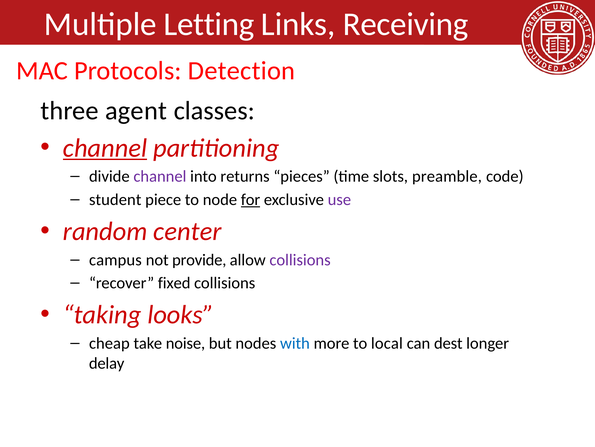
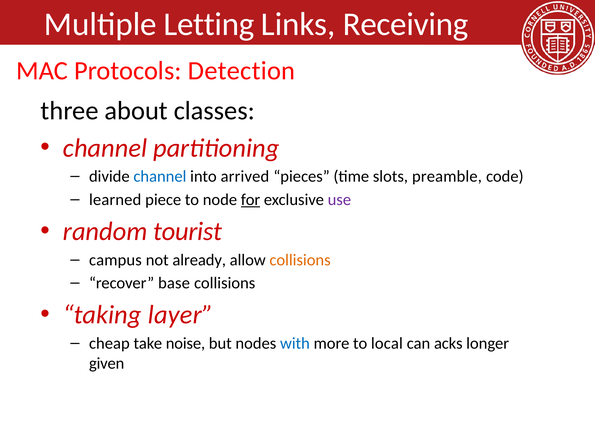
agent: agent -> about (136, 111)
channel underline: present -> none (105, 148)
channel colour: purple -> blue (160, 176)
returns: returns -> arrived (245, 176)
student: student -> learned (115, 199)
center: center -> tourist (188, 231)
provide: provide -> already (199, 259)
collisions colour: purple -> orange (300, 259)
fixed: fixed -> base (174, 283)
looks: looks -> layer (180, 314)
dest: dest -> acks (448, 343)
delay: delay -> given (107, 363)
